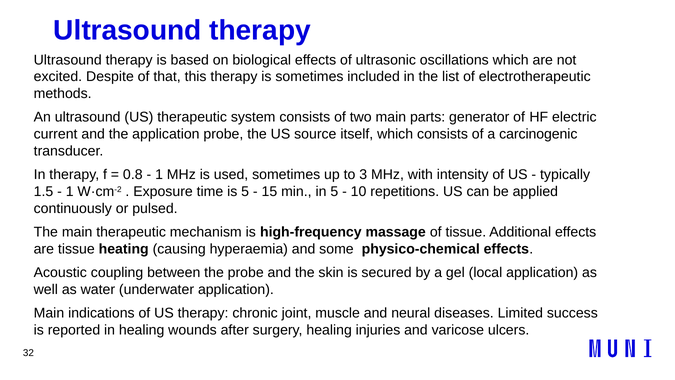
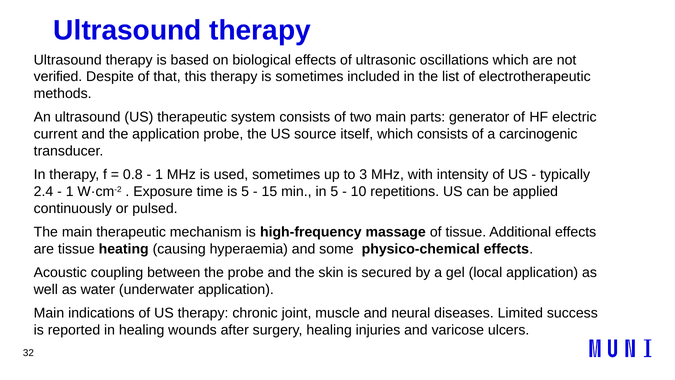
excited: excited -> verified (58, 77)
1.5: 1.5 -> 2.4 (44, 191)
